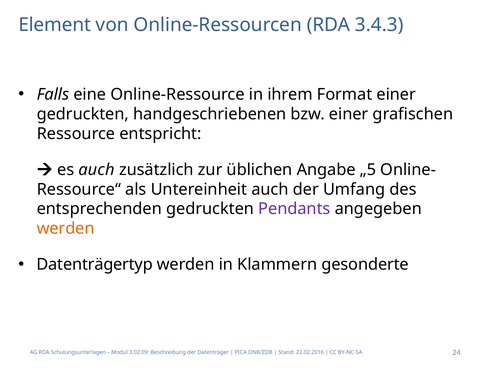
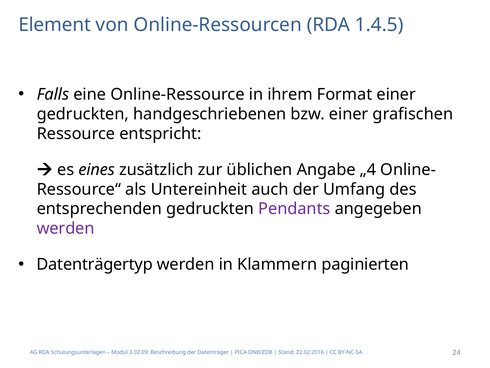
3.4.3: 3.4.3 -> 1.4.5 (379, 25)
es auch: auch -> eines (97, 169)
„5: „5 -> „4 (368, 169)
werden colour: orange -> purple (66, 228)
gesonderte: gesonderte -> paginierten (365, 264)
